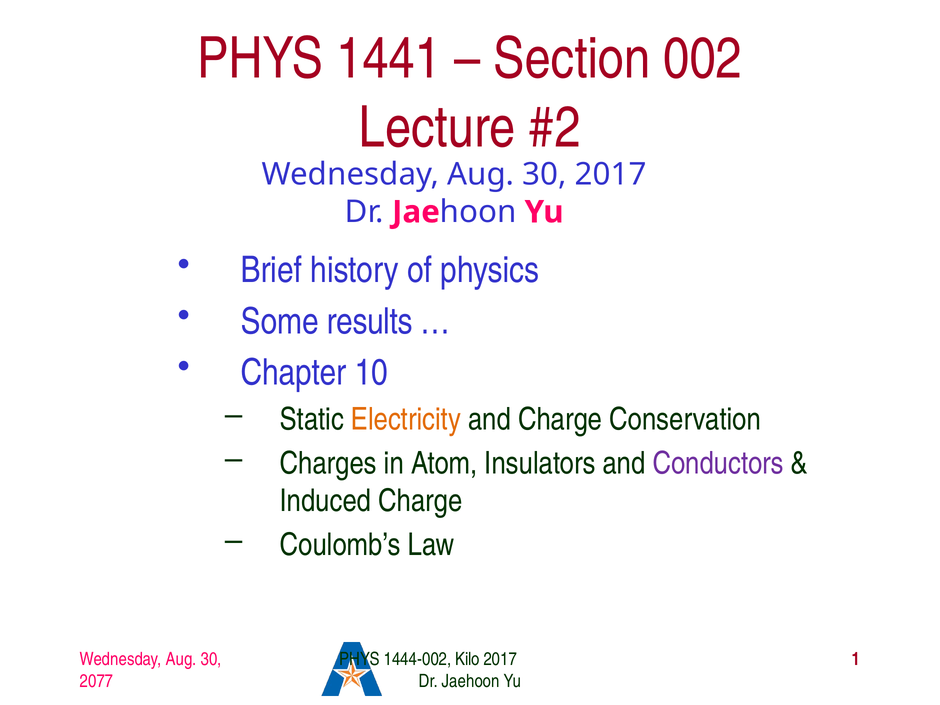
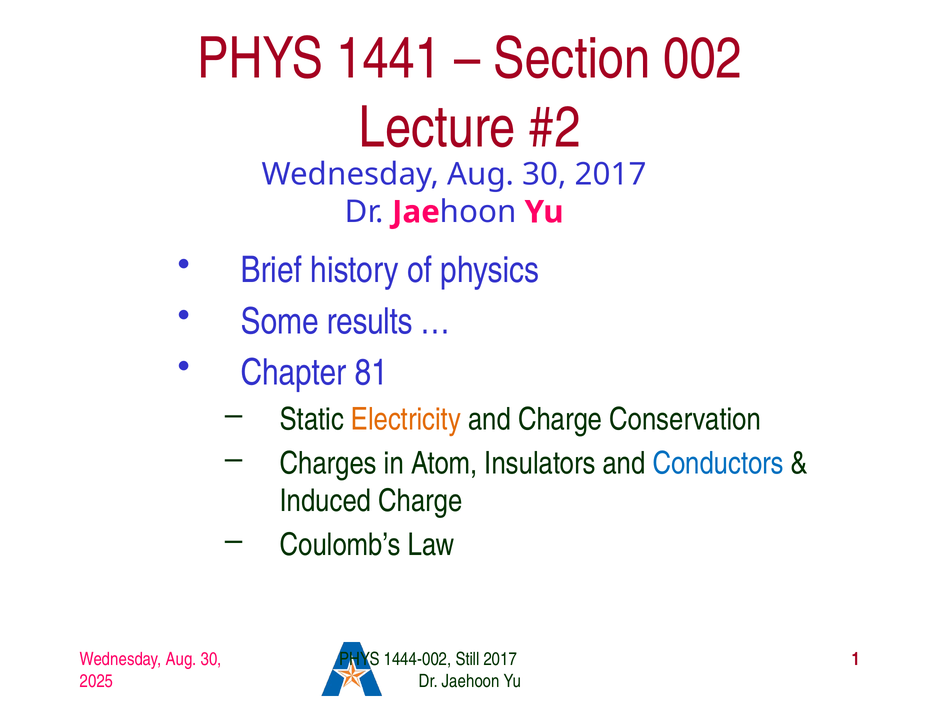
10: 10 -> 81 (371, 373)
Conductors colour: purple -> blue (718, 463)
Kilo: Kilo -> Still (468, 659)
2077: 2077 -> 2025 (97, 681)
